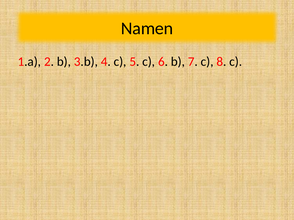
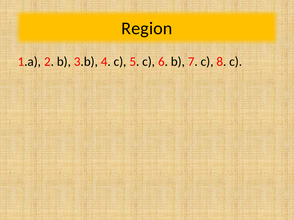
Namen: Namen -> Region (147, 28)
